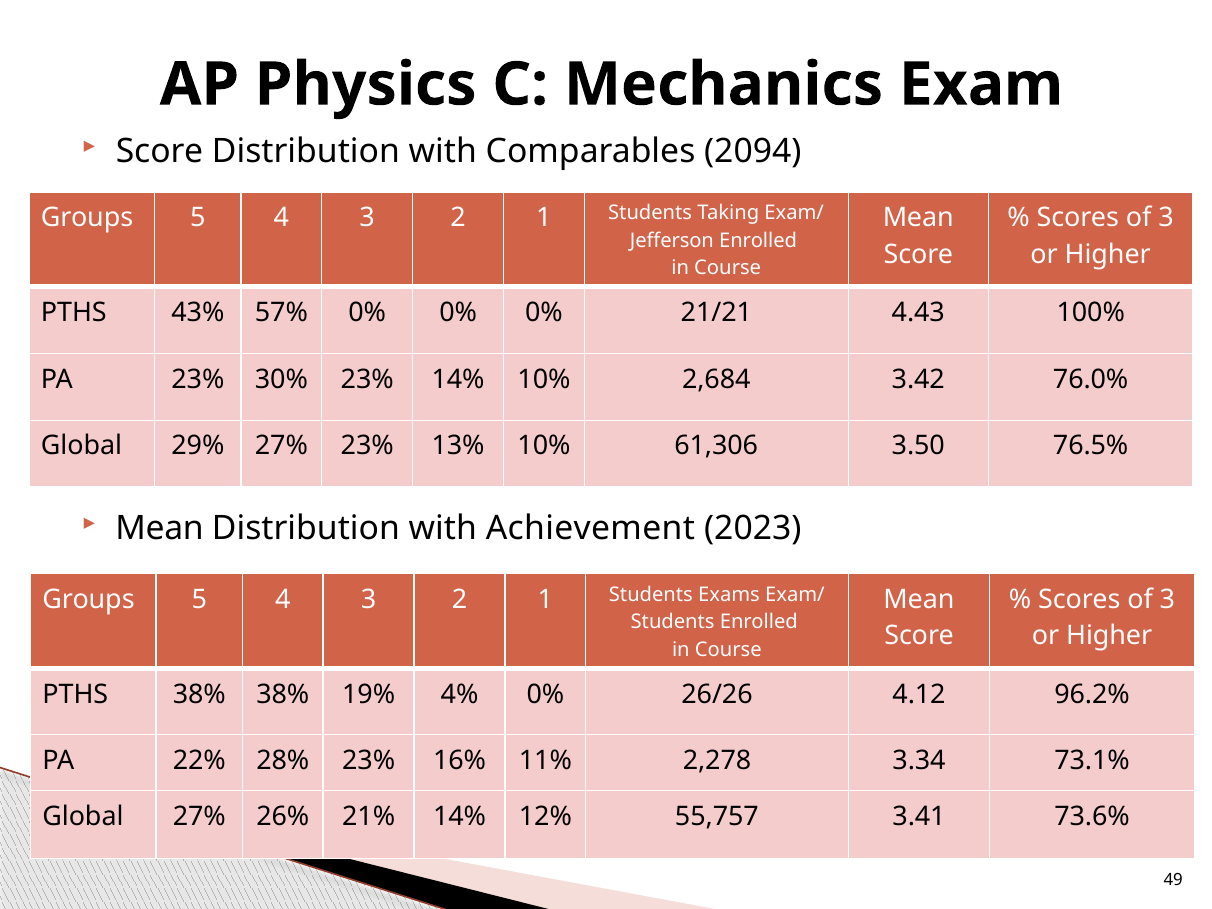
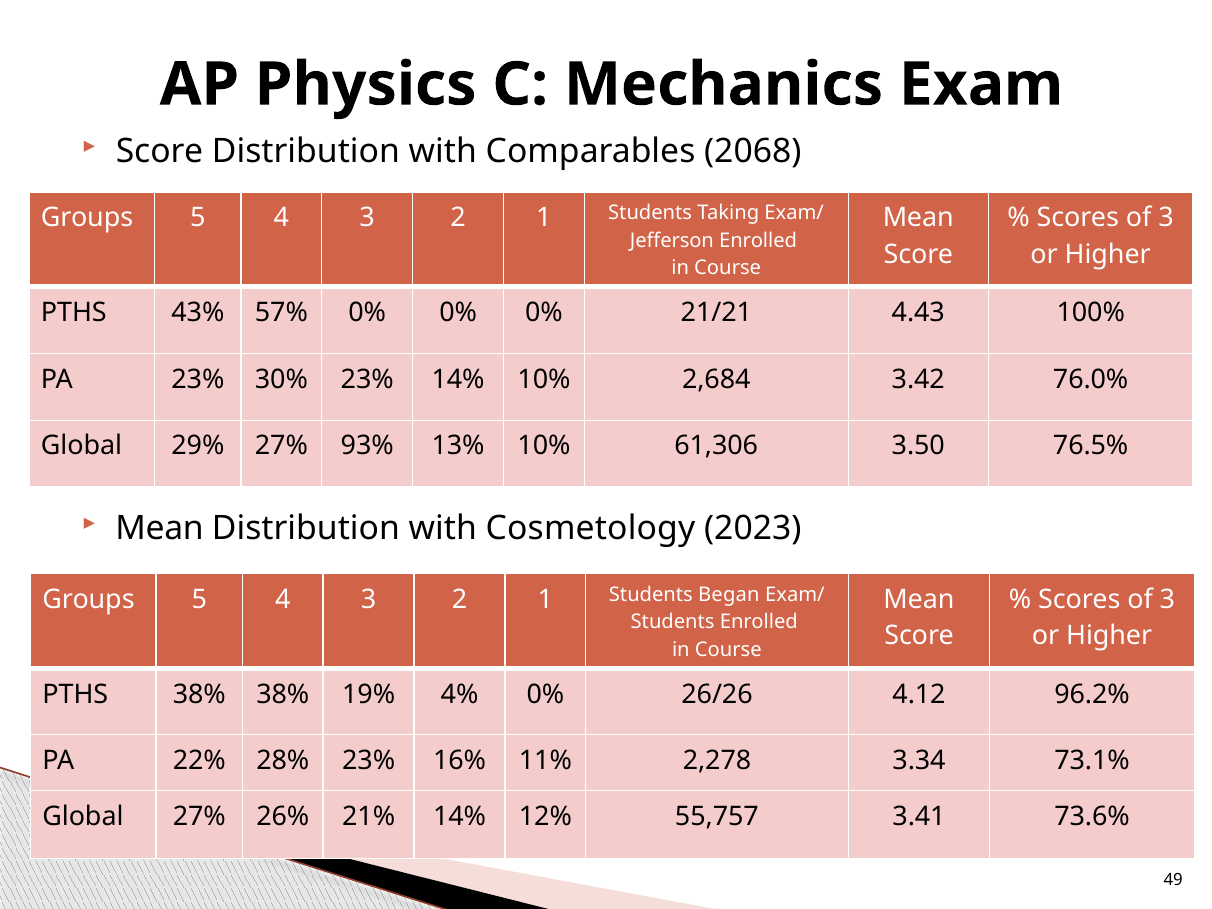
2094: 2094 -> 2068 (753, 151)
27% 23%: 23% -> 93% (367, 446)
Achievement: Achievement -> Cosmetology (590, 529)
Exams: Exams -> Began (729, 595)
